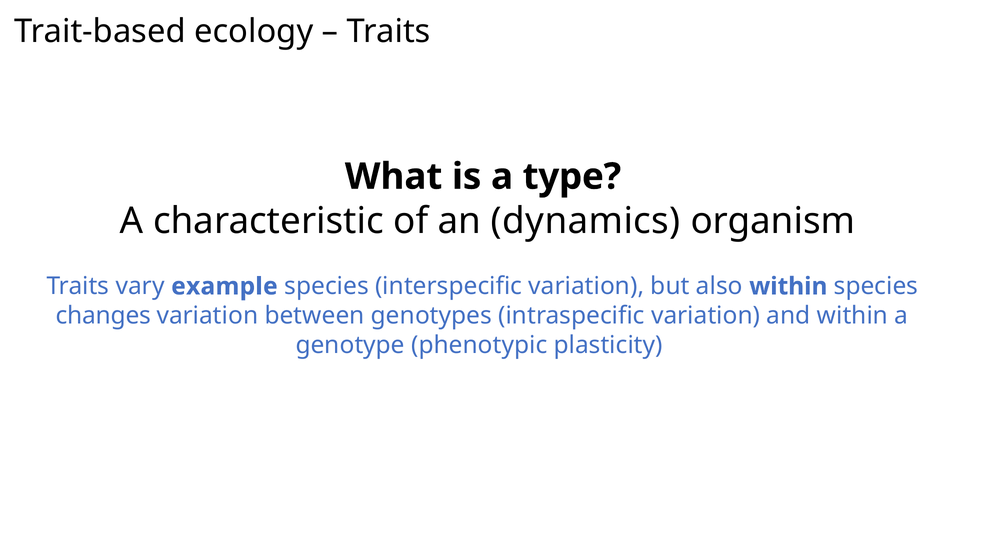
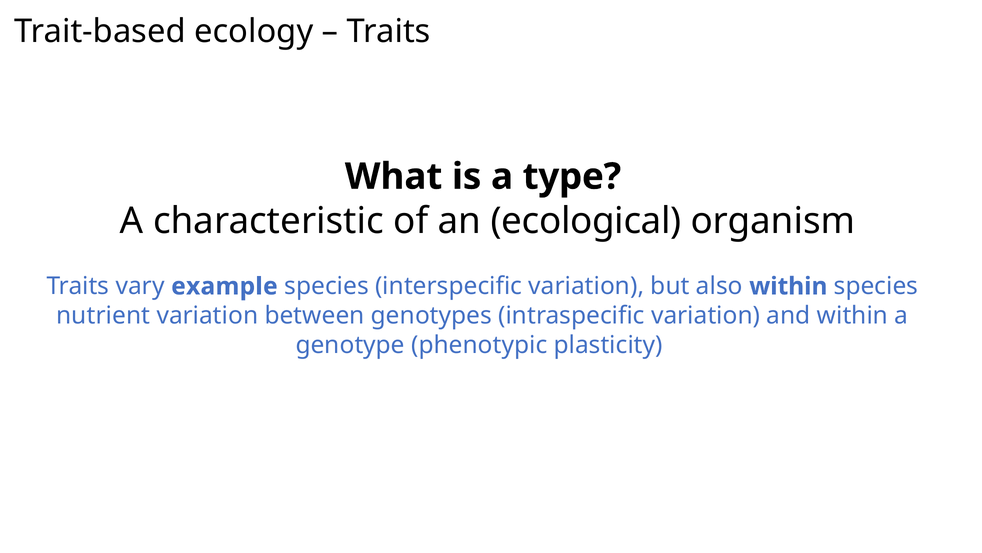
dynamics: dynamics -> ecological (586, 221)
changes: changes -> nutrient (103, 315)
